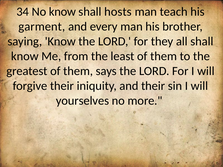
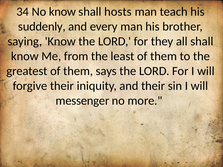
garment: garment -> suddenly (42, 27)
yourselves: yourselves -> messenger (82, 101)
